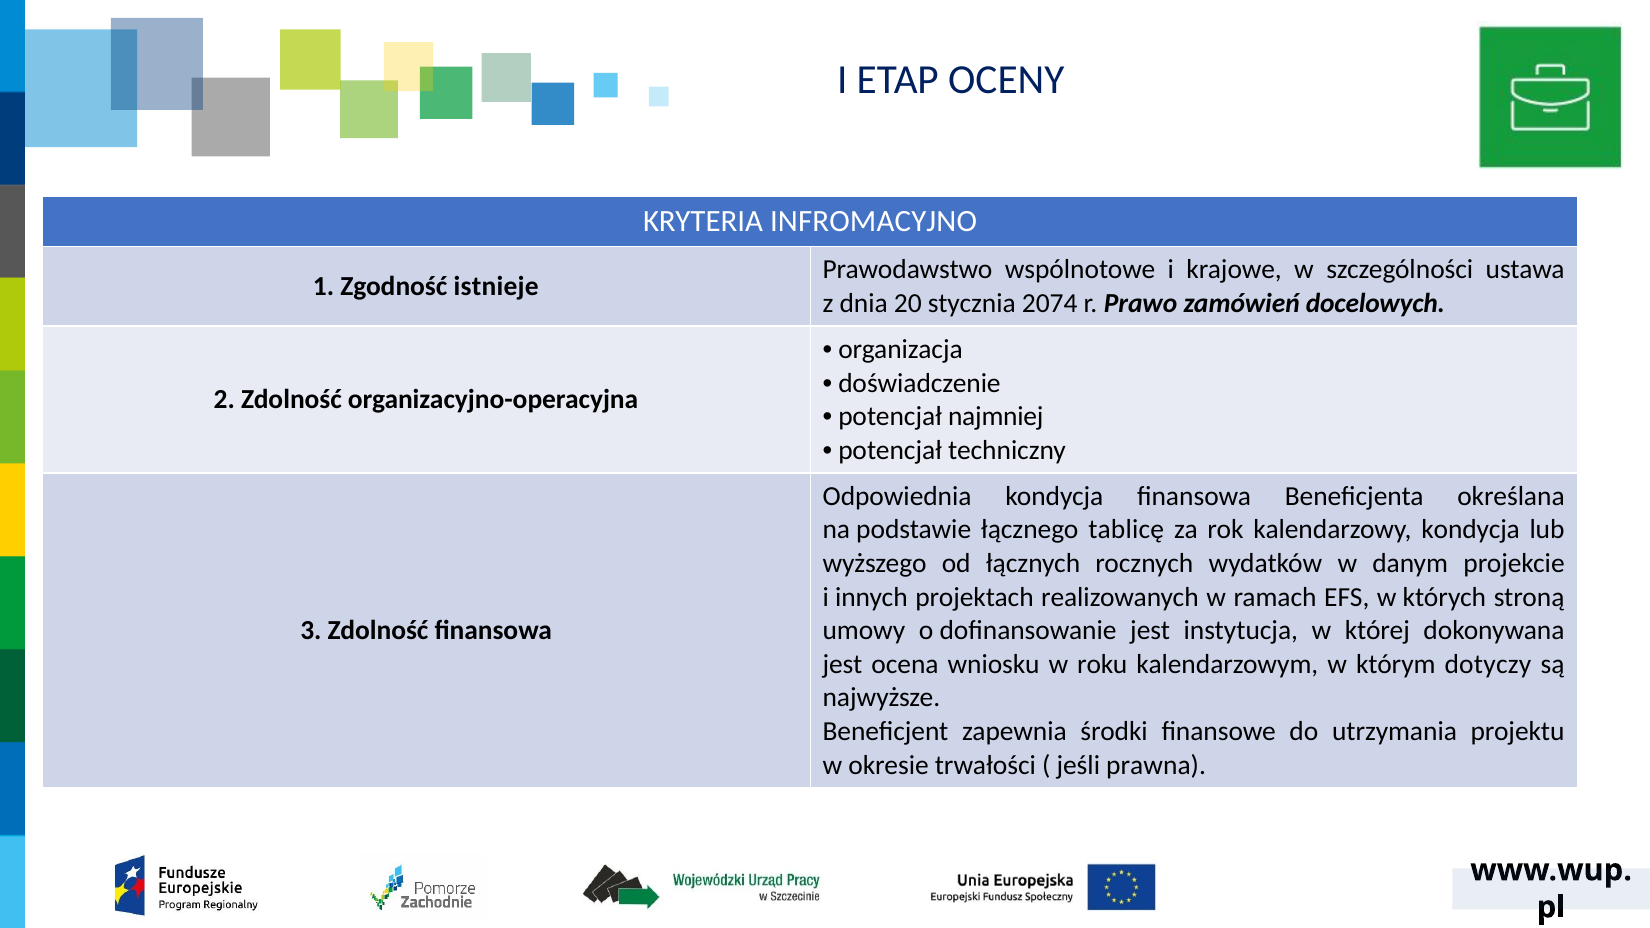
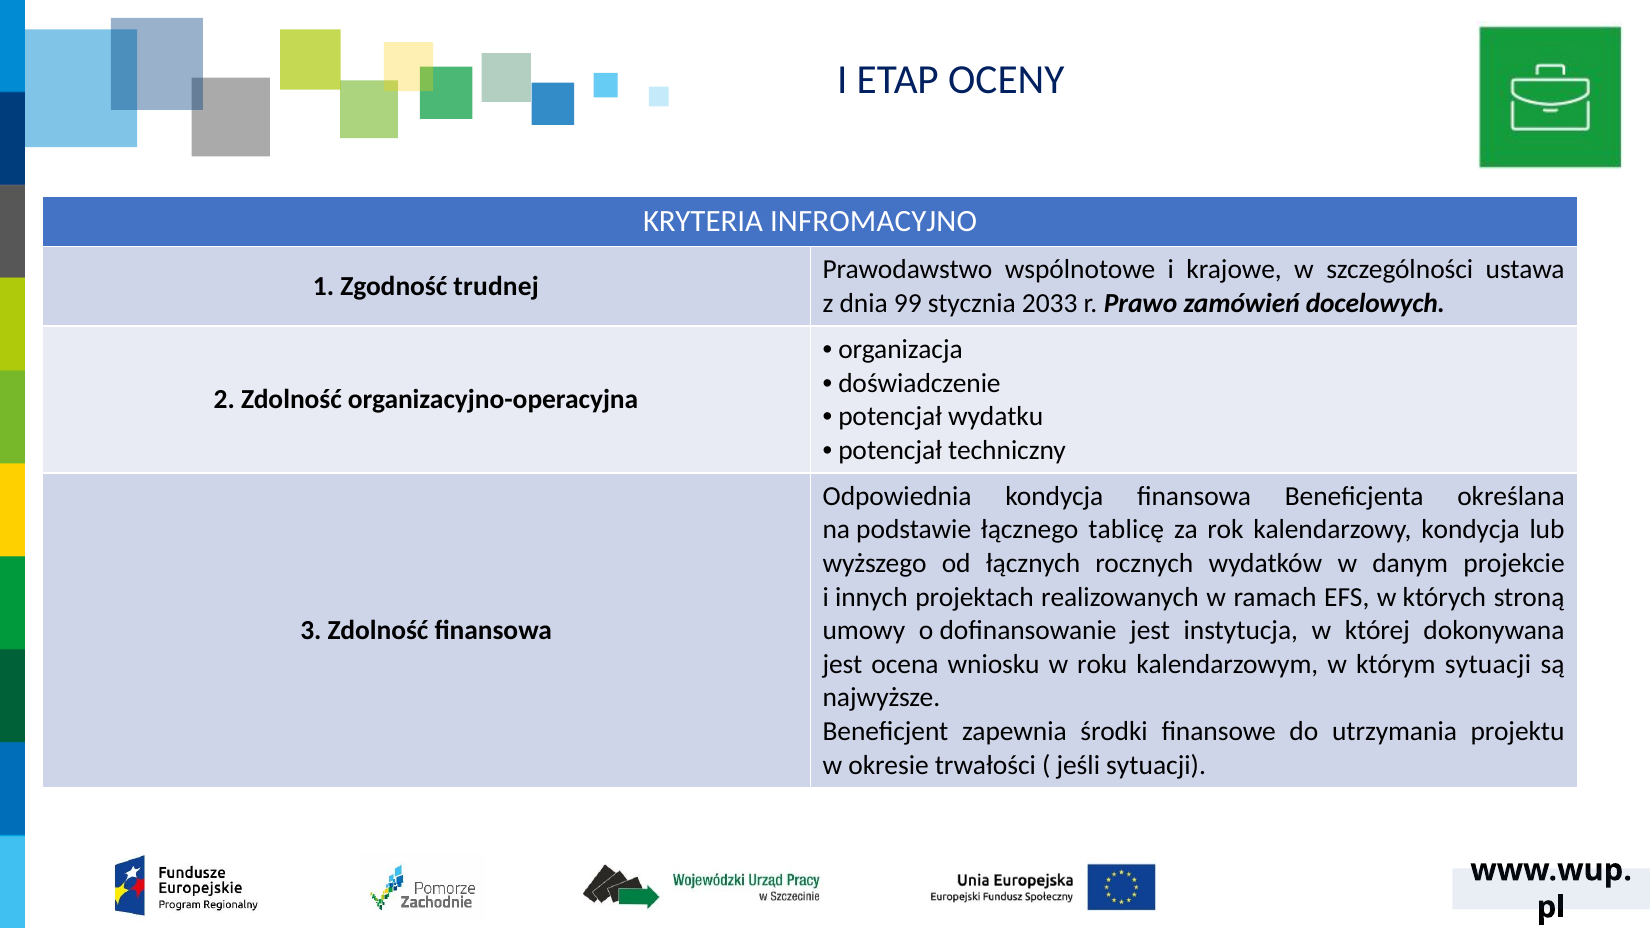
istnieje: istnieje -> trudnej (496, 287)
20: 20 -> 99 (908, 303)
2074: 2074 -> 2033 (1050, 303)
najmniej: najmniej -> wydatku (996, 417)
którym dotyczy: dotyczy -> sytuacji (1488, 664)
jeśli prawna: prawna -> sytuacji (1156, 765)
